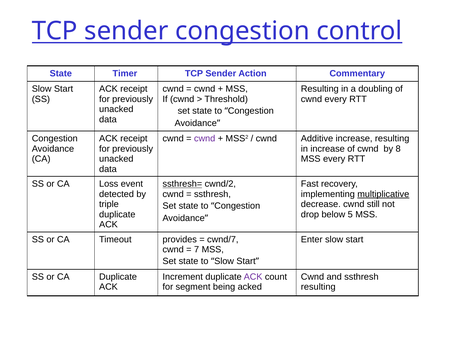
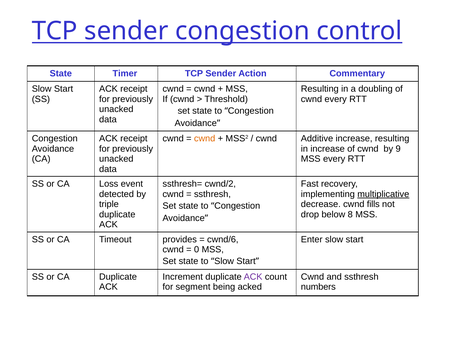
cwnd colour: purple -> orange (205, 139)
8: 8 -> 9 (398, 149)
ssthresh= underline: present -> none (182, 184)
still: still -> fills (373, 205)
5: 5 -> 8 (350, 215)
cwnd/7: cwnd/7 -> cwnd/6 (223, 240)
7: 7 -> 0 (197, 250)
resulting: resulting -> numbers (318, 287)
